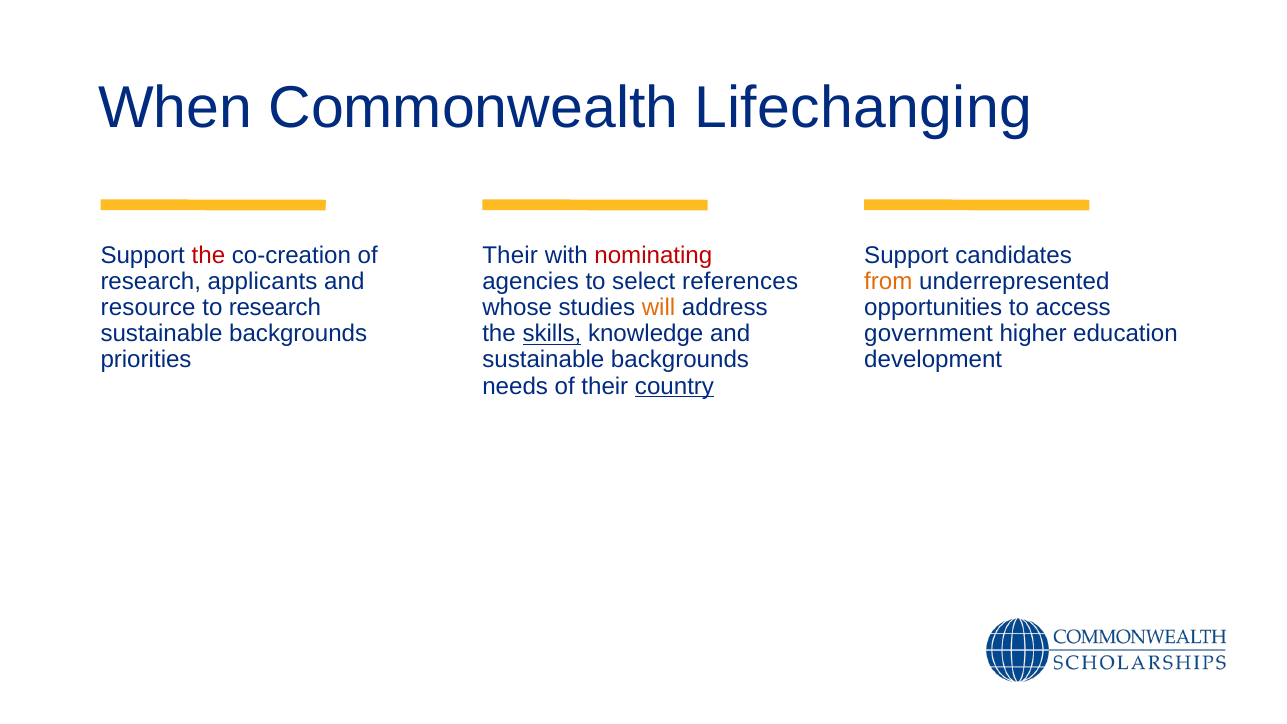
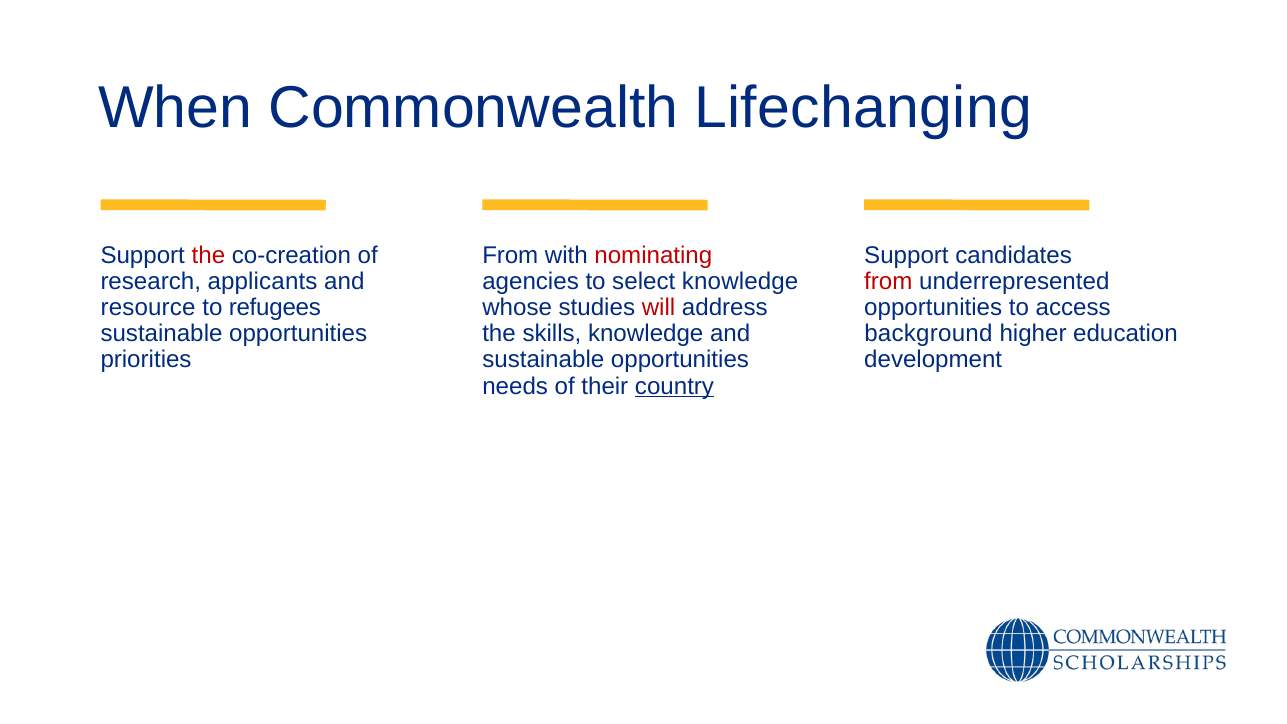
Their: Their -> From (510, 256)
select references: references -> knowledge (740, 282)
from colour: orange -> red (888, 282)
to research: research -> refugees (275, 308)
will colour: orange -> red (659, 308)
backgrounds: backgrounds -> opportunities (298, 334)
skills underline: present -> none (552, 334)
government: government -> background (928, 334)
backgrounds: backgrounds -> opportunities (680, 360)
